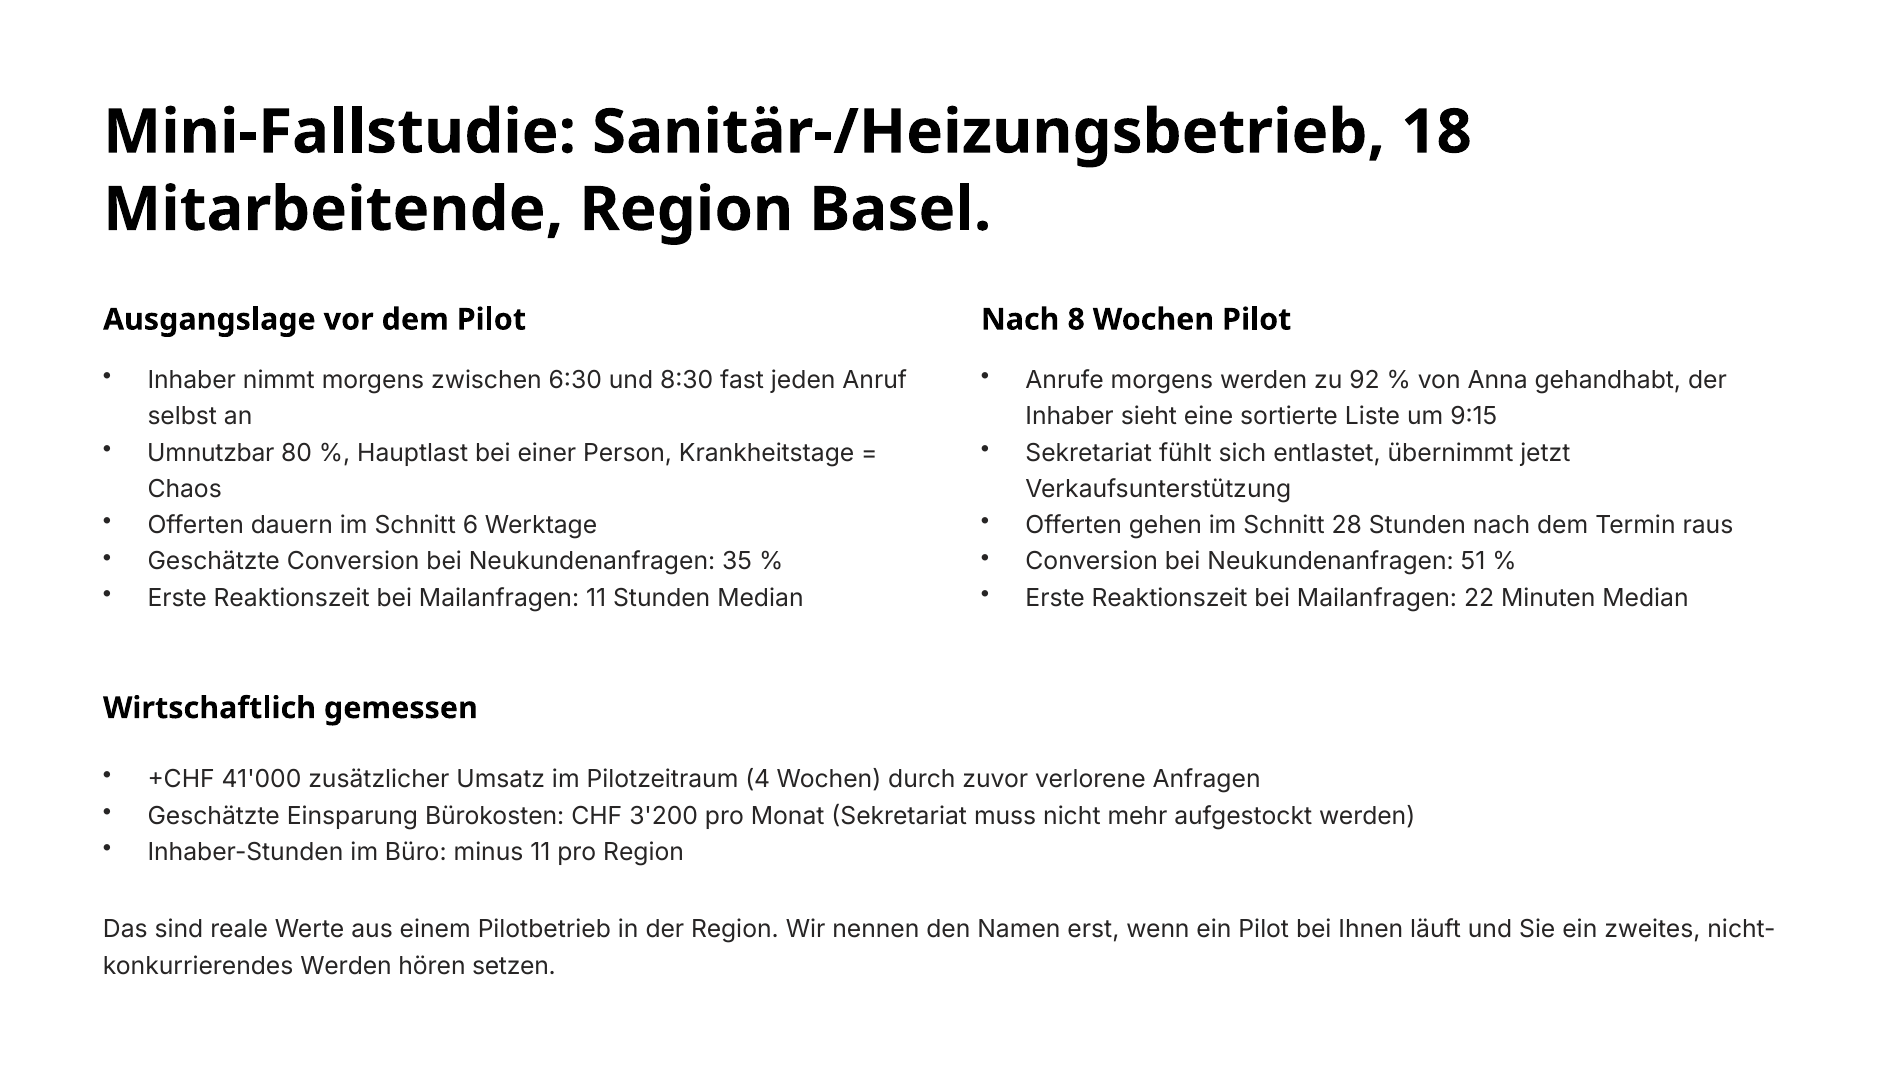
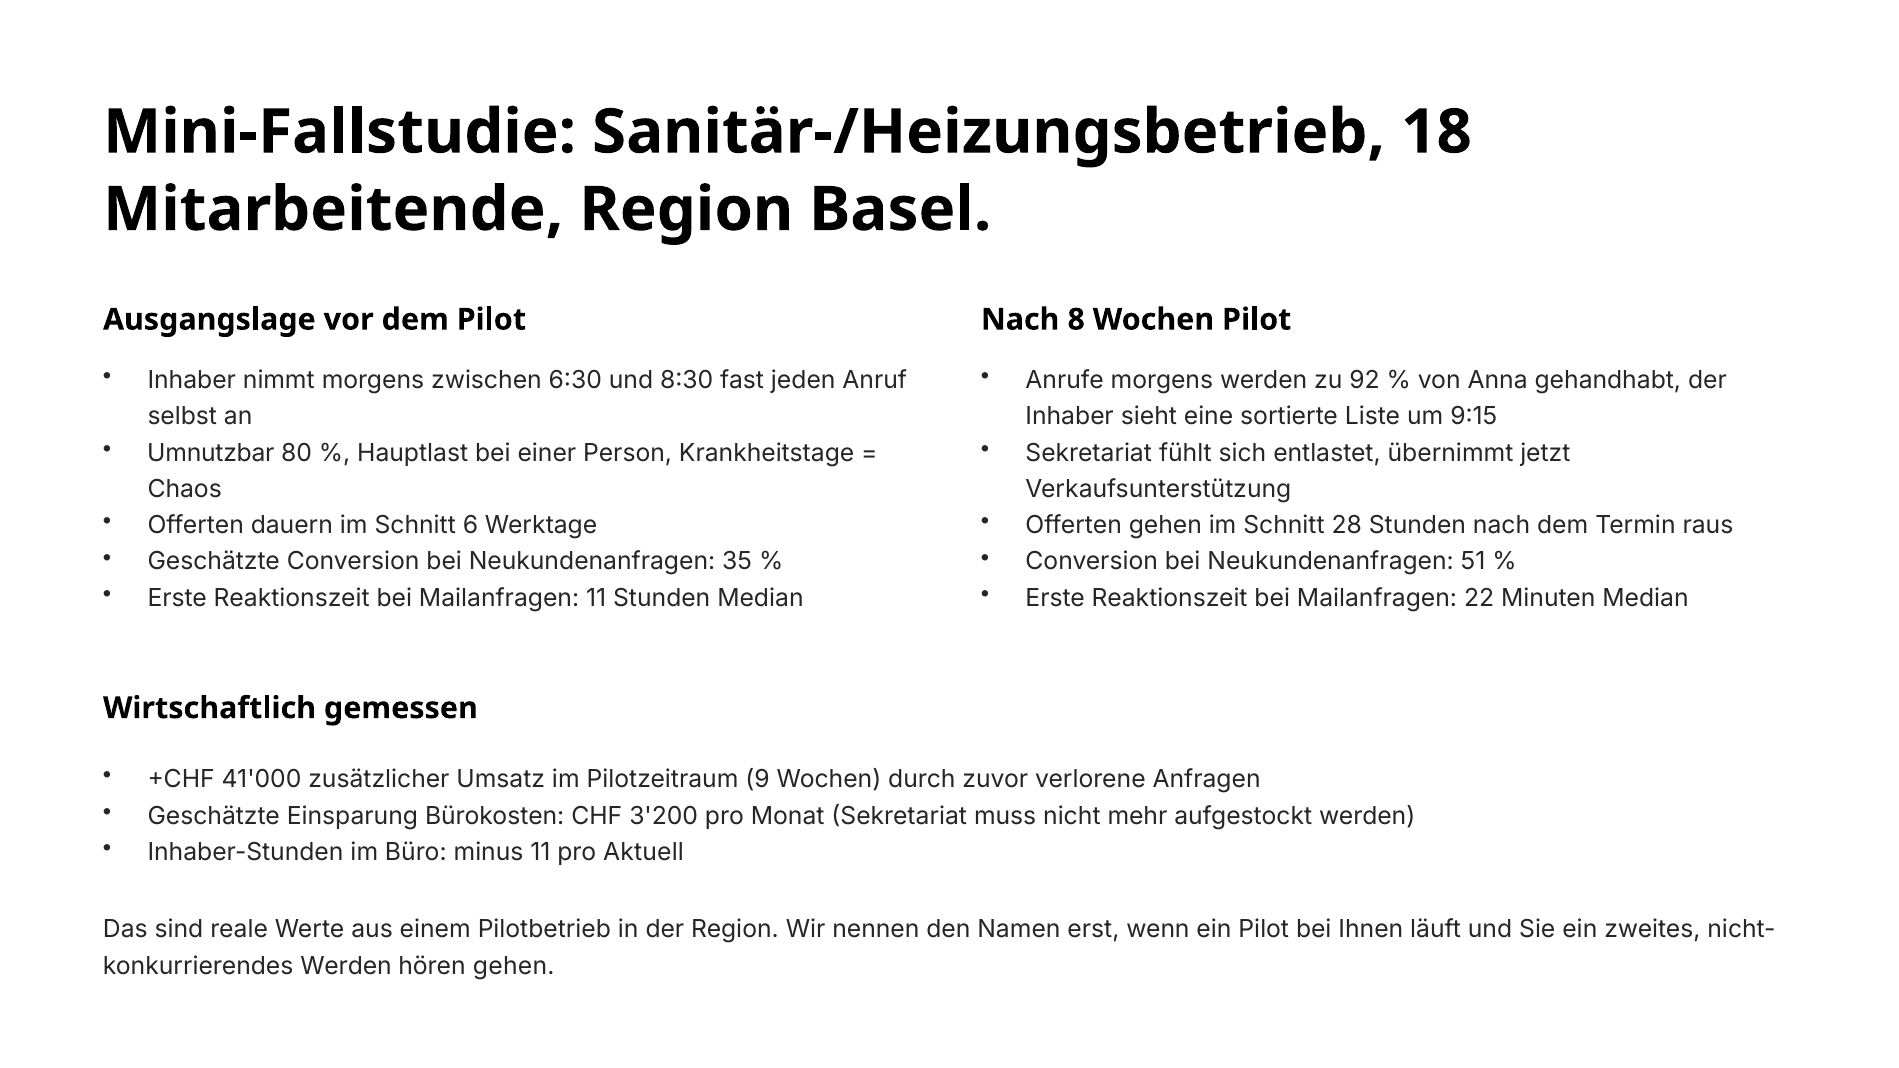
4: 4 -> 9 (758, 780)
pro Region: Region -> Aktuell (644, 852)
hören setzen: setzen -> gehen (514, 966)
